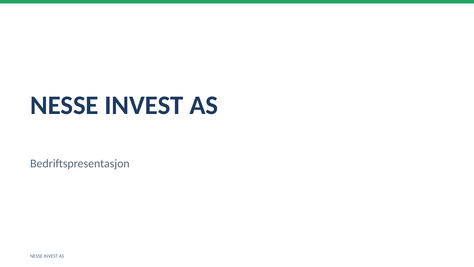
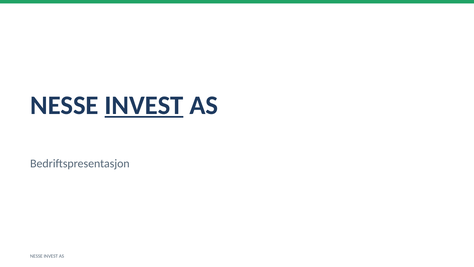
INVEST underline: none -> present (144, 105)
